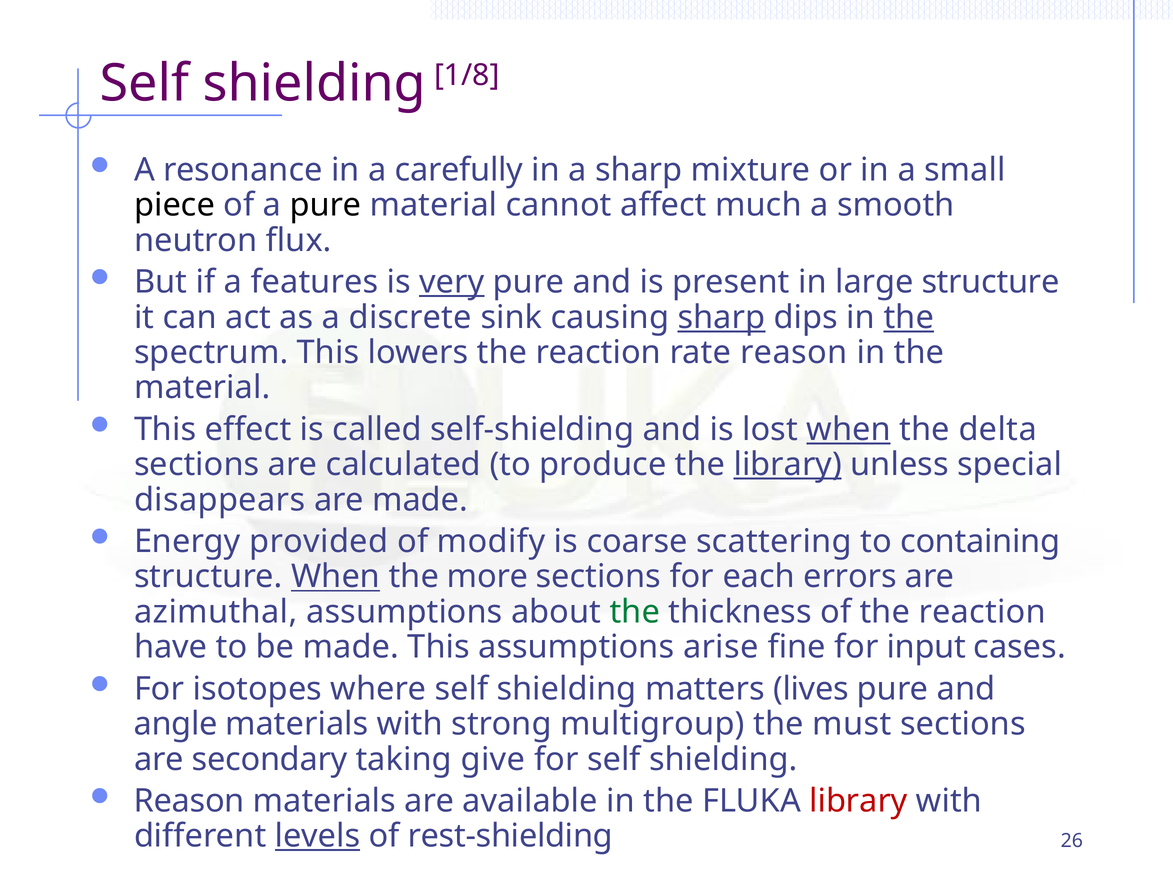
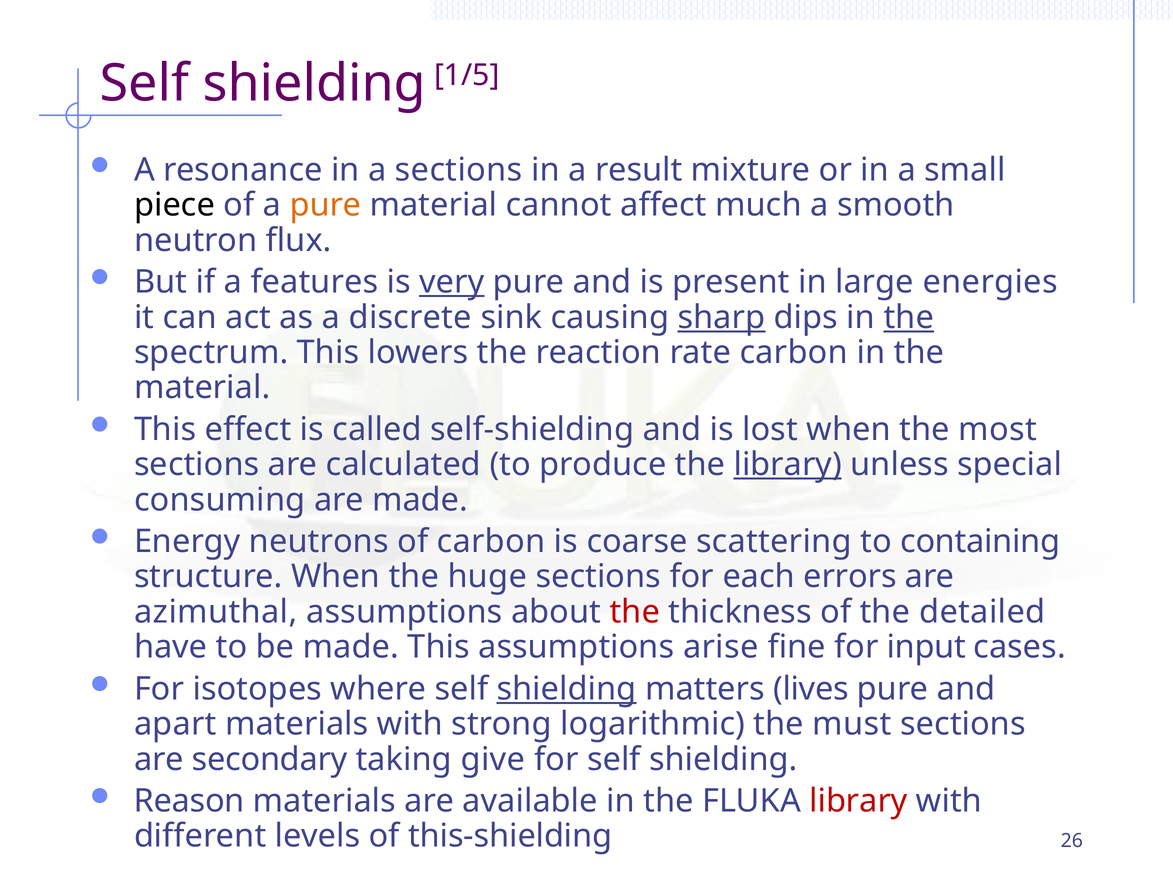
1/8: 1/8 -> 1/5 (467, 75)
a carefully: carefully -> sections (459, 170)
a sharp: sharp -> result (639, 170)
pure colour: black -> orange (325, 205)
large structure: structure -> energies (990, 282)
rate reason: reason -> carbon (794, 352)
when underline: present -> none (849, 429)
delta: delta -> most (998, 429)
disappears: disappears -> consuming (220, 500)
provided: provided -> neutrons (319, 541)
of modify: modify -> carbon (491, 541)
When underline: present -> none (336, 577)
more: more -> huge (487, 577)
the colour: green -> red (635, 612)
of the reaction: reaction -> detailed (982, 612)
shielding underline: none -> present (567, 689)
angle: angle -> apart (175, 724)
multigroup: multigroup -> logarithmic (653, 724)
levels underline: present -> none (317, 836)
rest-shielding: rest-shielding -> this-shielding (510, 836)
